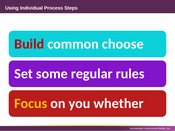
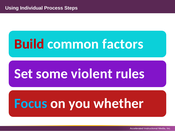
choose: choose -> factors (123, 44)
regular: regular -> violent (92, 74)
Focus colour: yellow -> light blue (31, 104)
